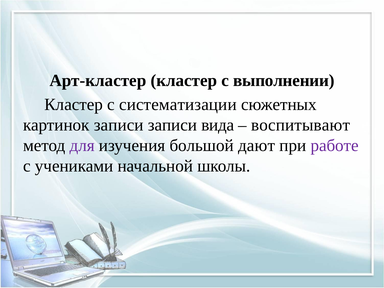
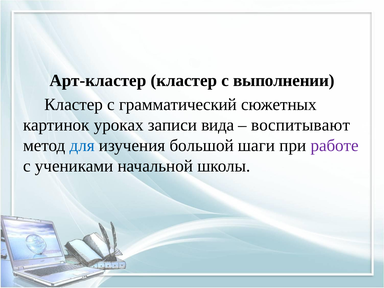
систематизации: систематизации -> грамматический (178, 104)
картинок записи: записи -> уроках (119, 125)
для colour: purple -> blue (82, 145)
дают: дают -> шаги (257, 145)
